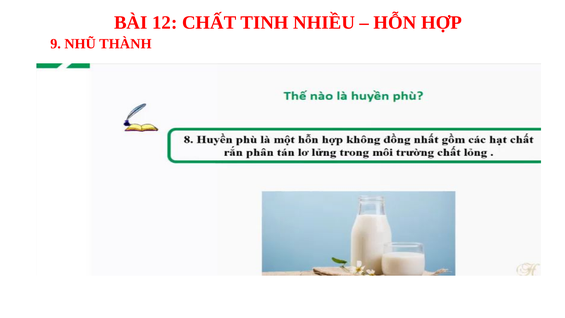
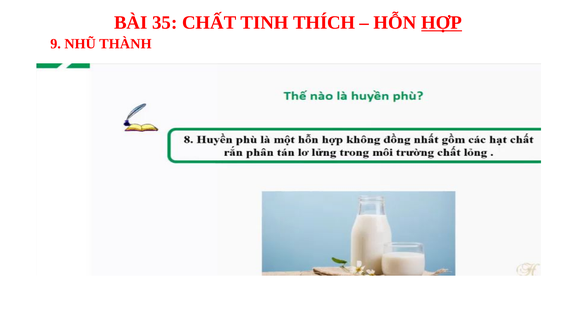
12: 12 -> 35 (165, 23)
NHIỀU: NHIỀU -> THÍCH (324, 23)
HỢP underline: none -> present (442, 23)
